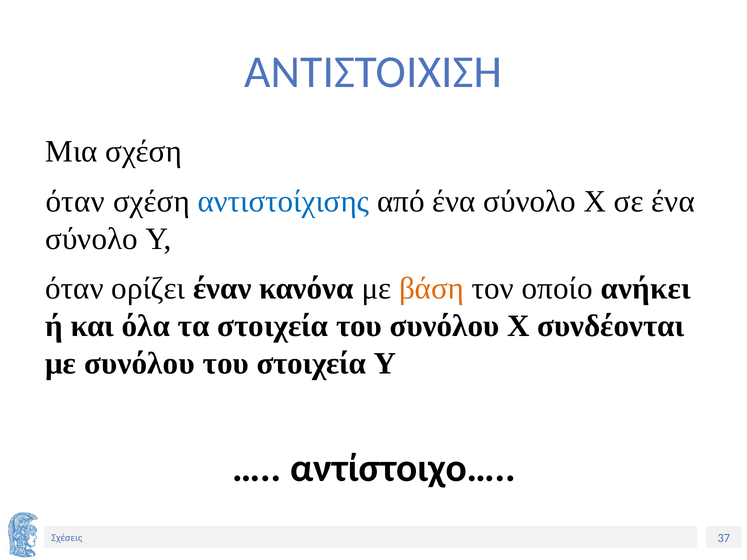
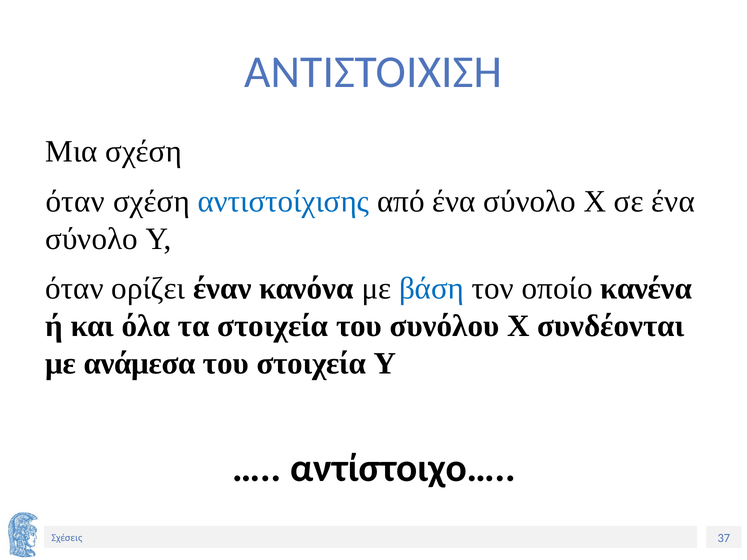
βάση colour: orange -> blue (432, 289)
ανήκει: ανήκει -> κανένα (646, 289)
με συνόλου: συνόλου -> ανάμεσα (140, 363)
